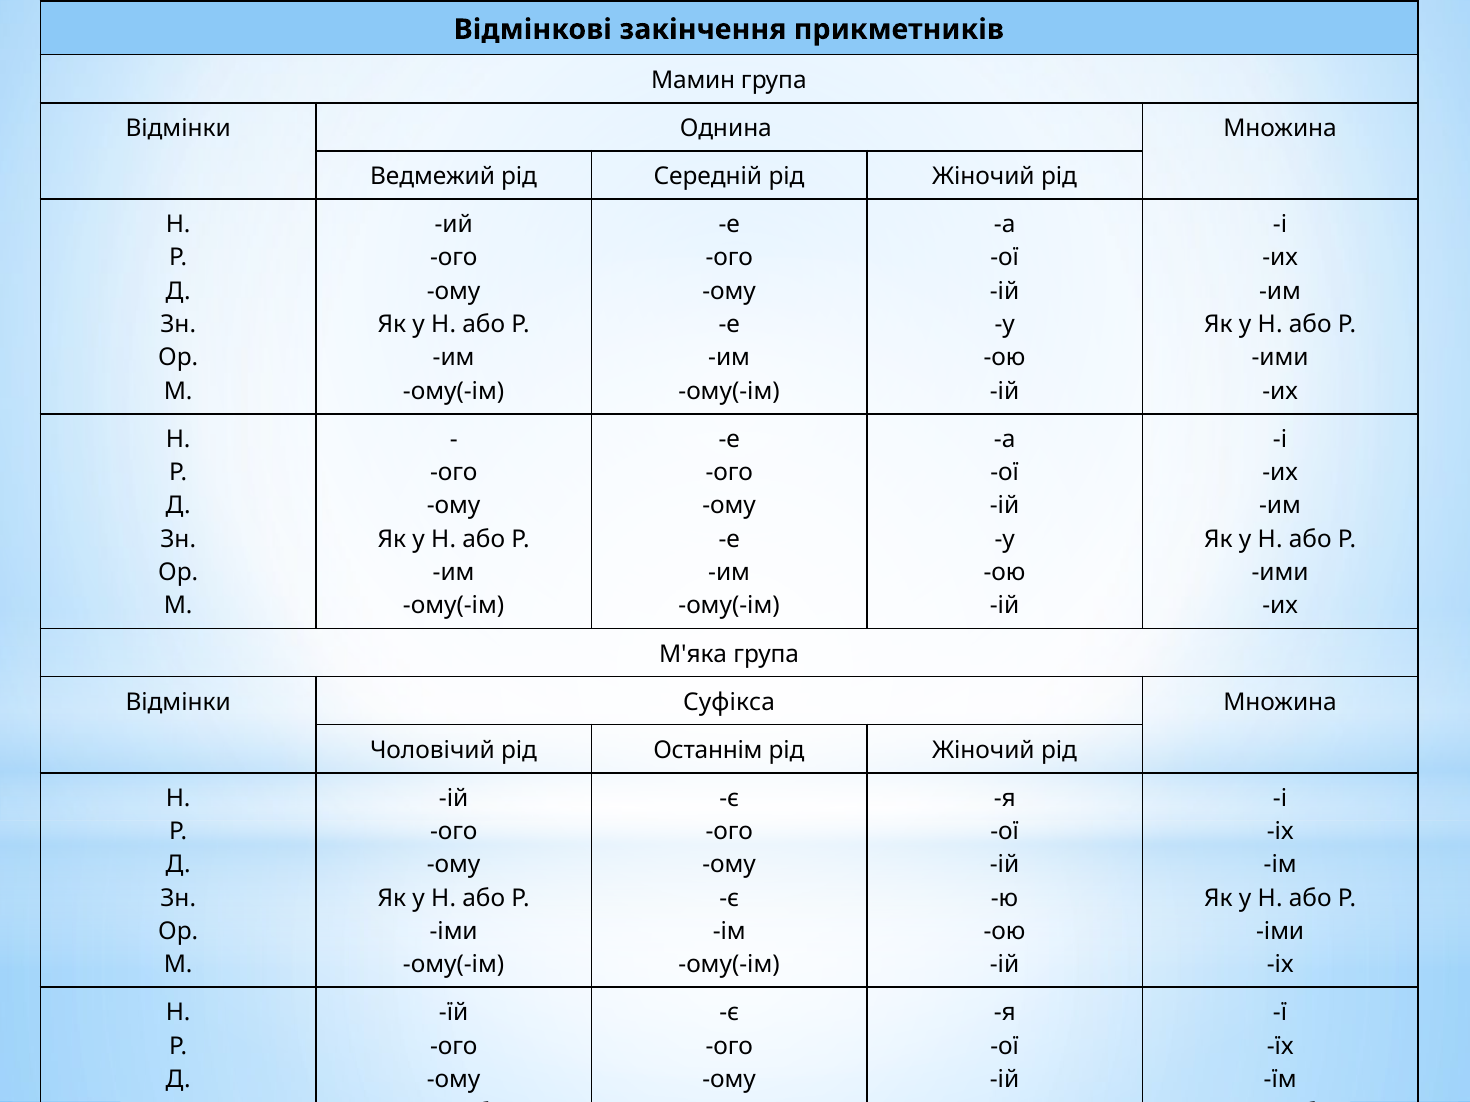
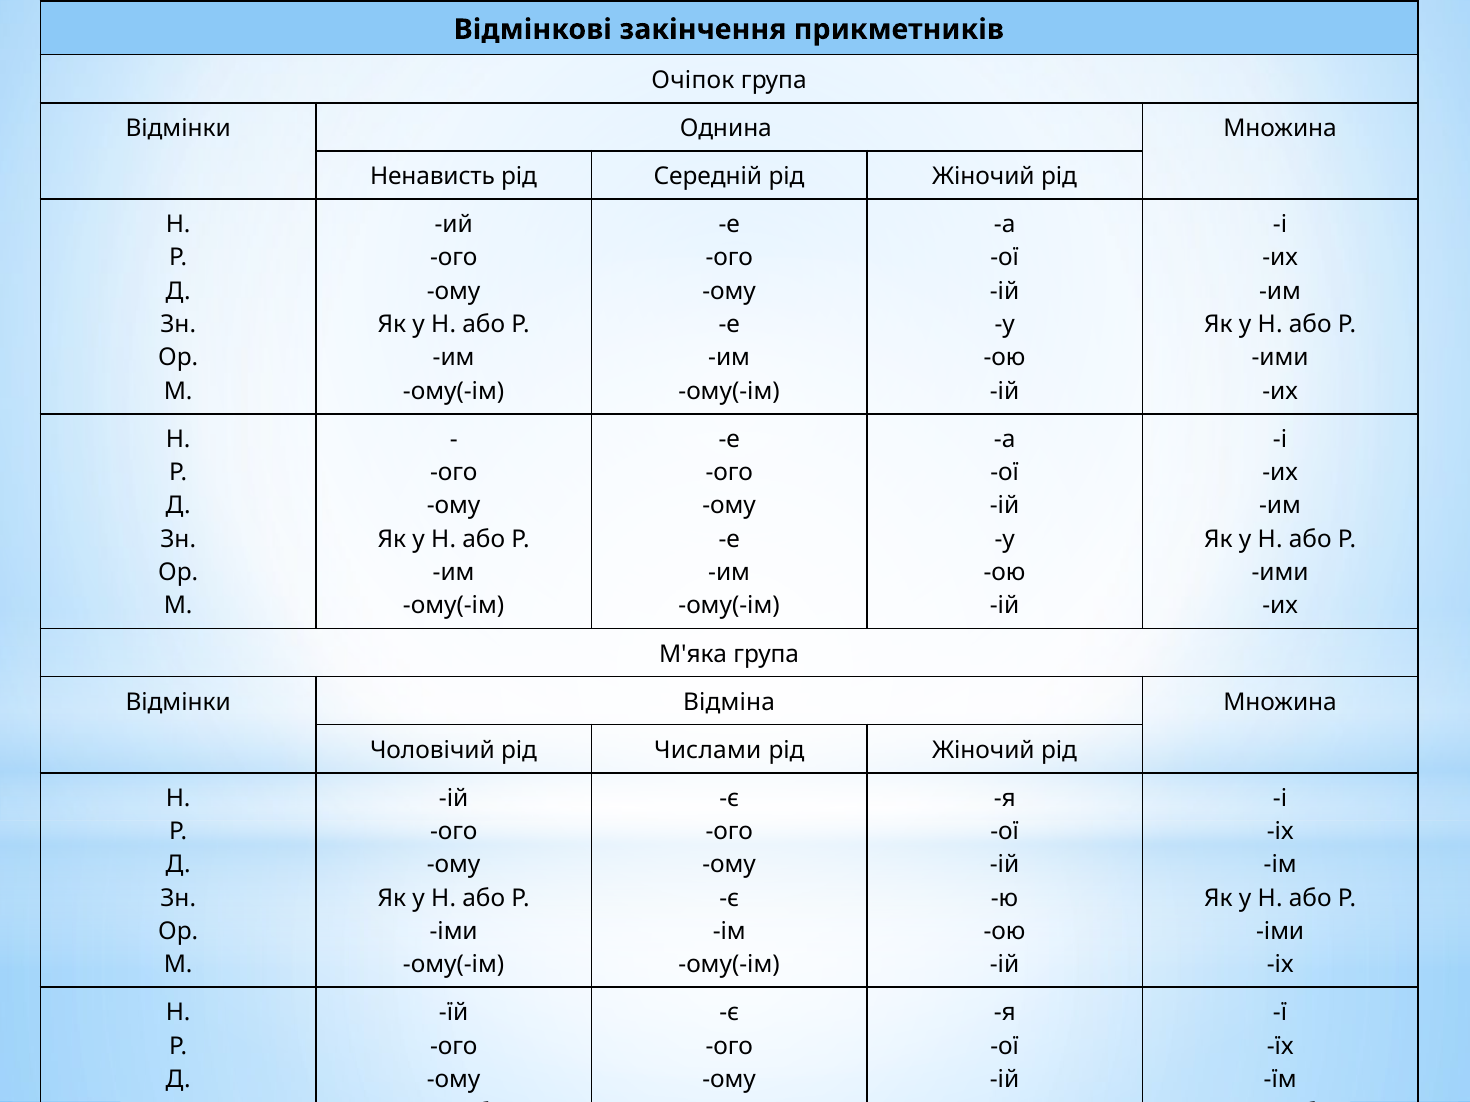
Мамин: Мамин -> Очіпок (693, 80)
Ведмежий: Ведмежий -> Ненависть (433, 176)
Суфікса: Суфікса -> Відміна (729, 702)
Останнім: Останнім -> Числами (708, 750)
